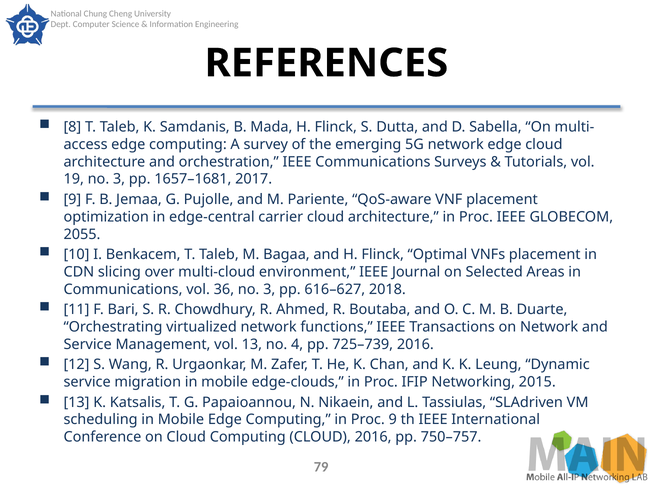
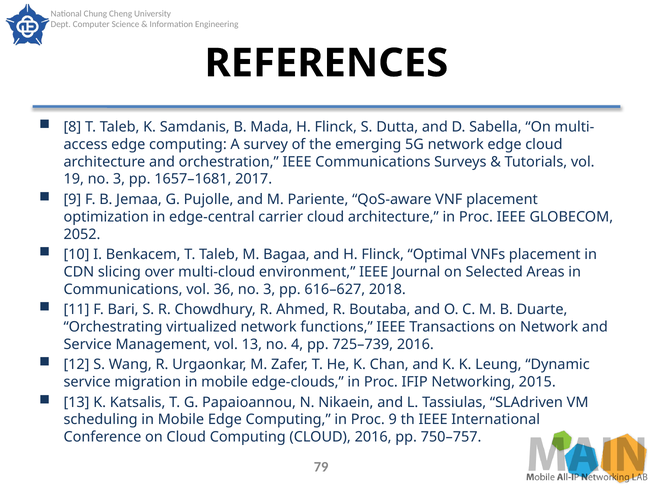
2055: 2055 -> 2052 (82, 235)
